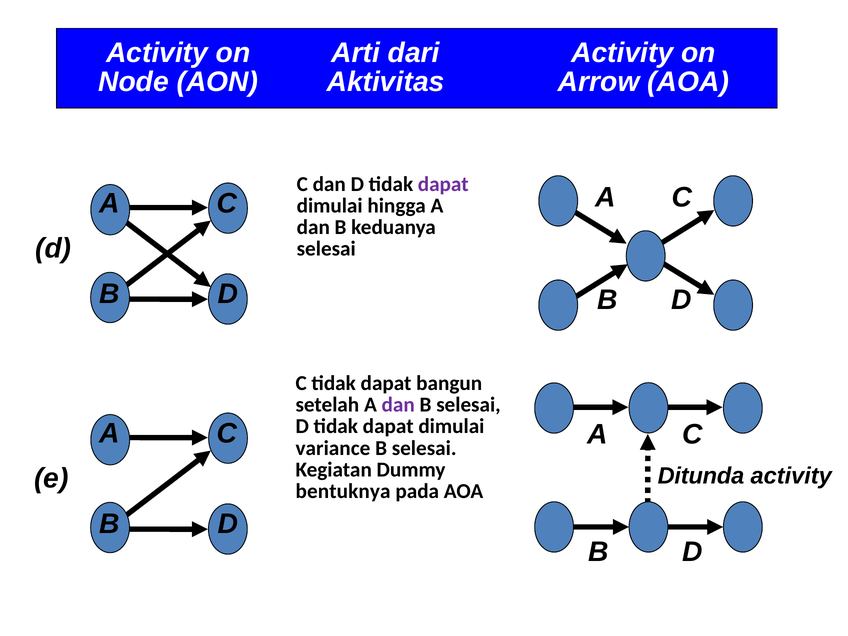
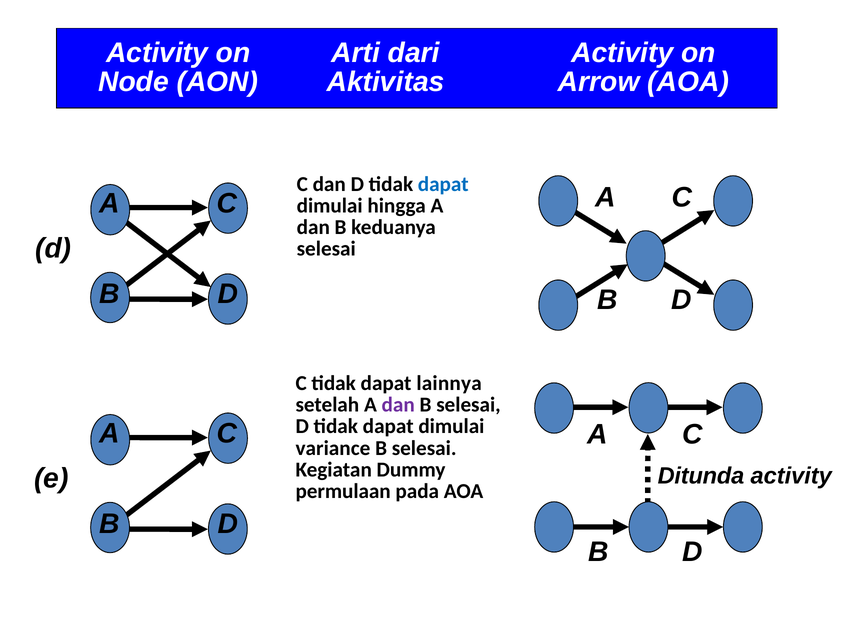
dapat colour: purple -> blue (443, 184)
bangun: bangun -> lainnya (449, 383)
bentuknya: bentuknya -> permulaan (343, 491)
